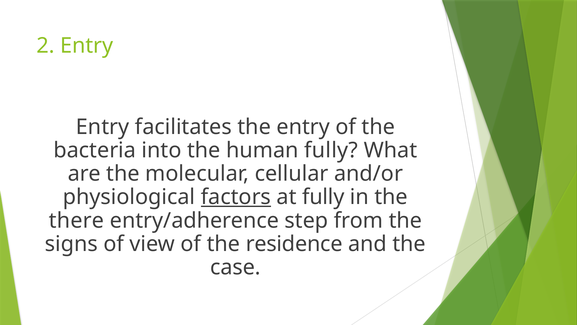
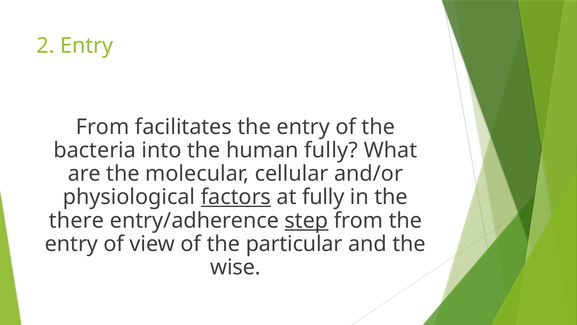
Entry: Entry -> From (103, 127)
step underline: none -> present (306, 220)
signs: signs -> entry (71, 244)
residence: residence -> particular (294, 244)
case: case -> wise (235, 267)
